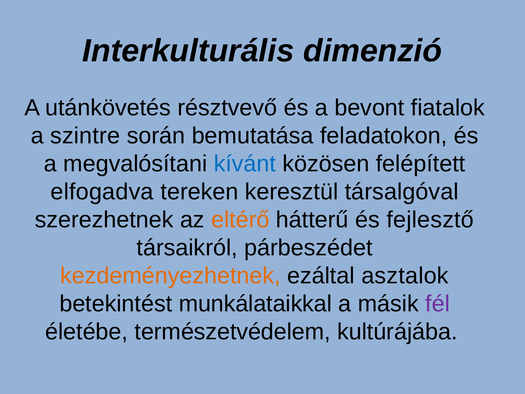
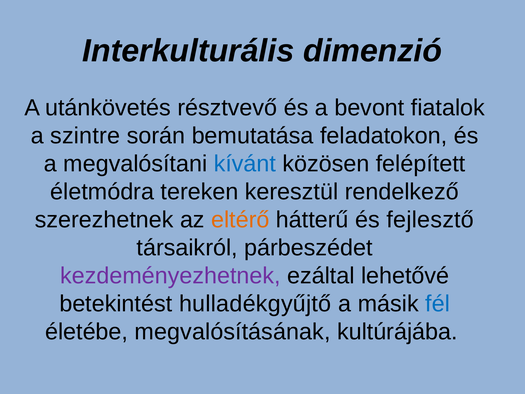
elfogadva: elfogadva -> életmódra (102, 192)
társalgóval: társalgóval -> rendelkező (402, 192)
kezdeményezhetnek colour: orange -> purple (170, 276)
asztalok: asztalok -> lehetővé (405, 276)
munkálataikkal: munkálataikkal -> hulladékgyűjtő (255, 304)
fél colour: purple -> blue (438, 304)
természetvédelem: természetvédelem -> megvalósításának (233, 332)
